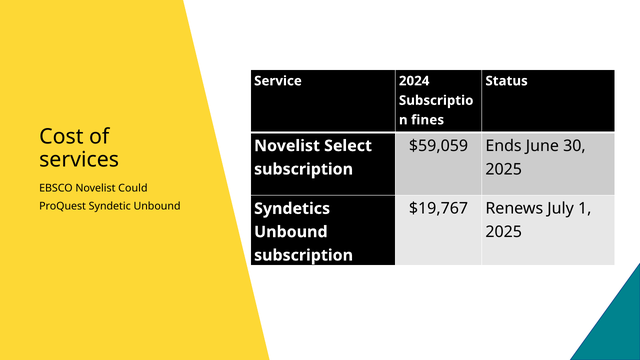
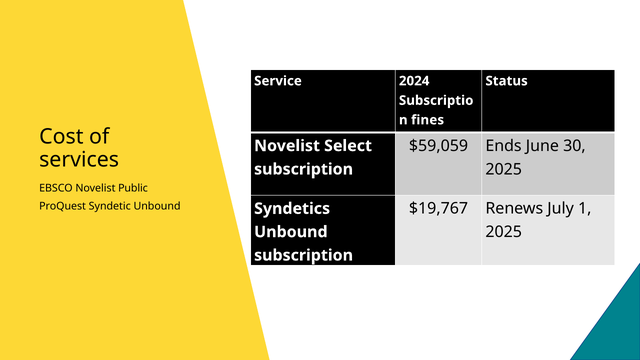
Could: Could -> Public (133, 188)
